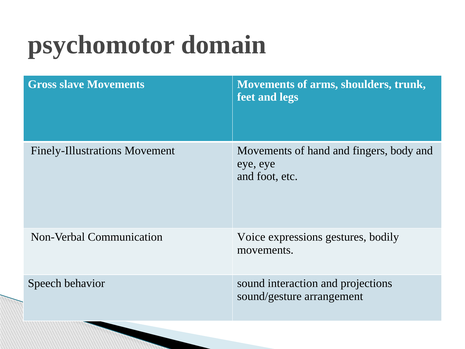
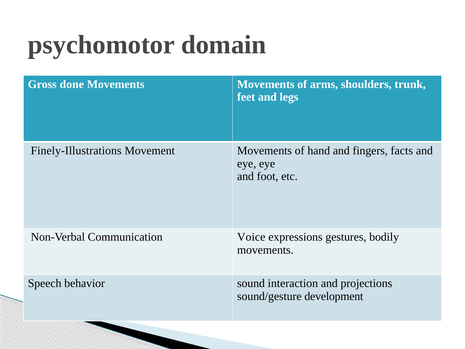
slave: slave -> done (72, 84)
body: body -> facts (402, 151)
arrangement: arrangement -> development (334, 296)
